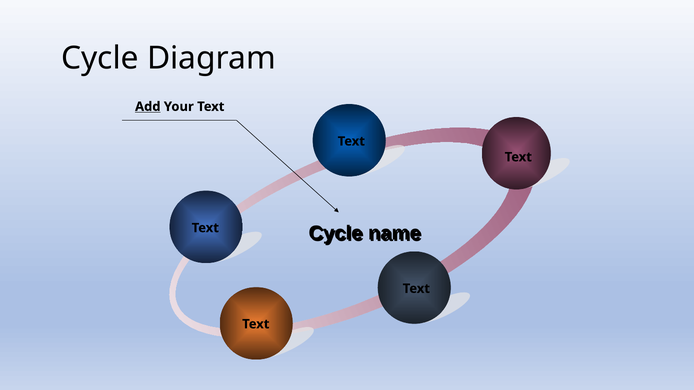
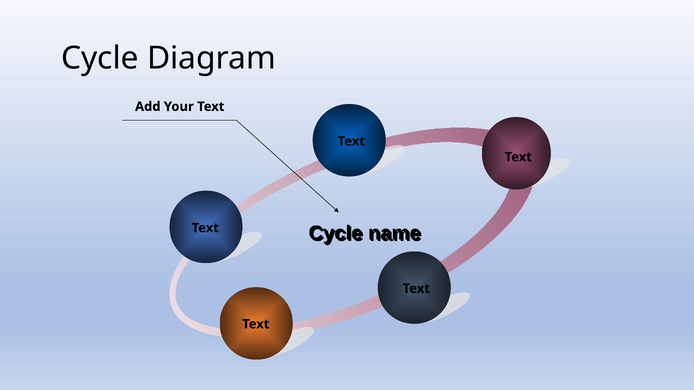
Add underline: present -> none (148, 107)
